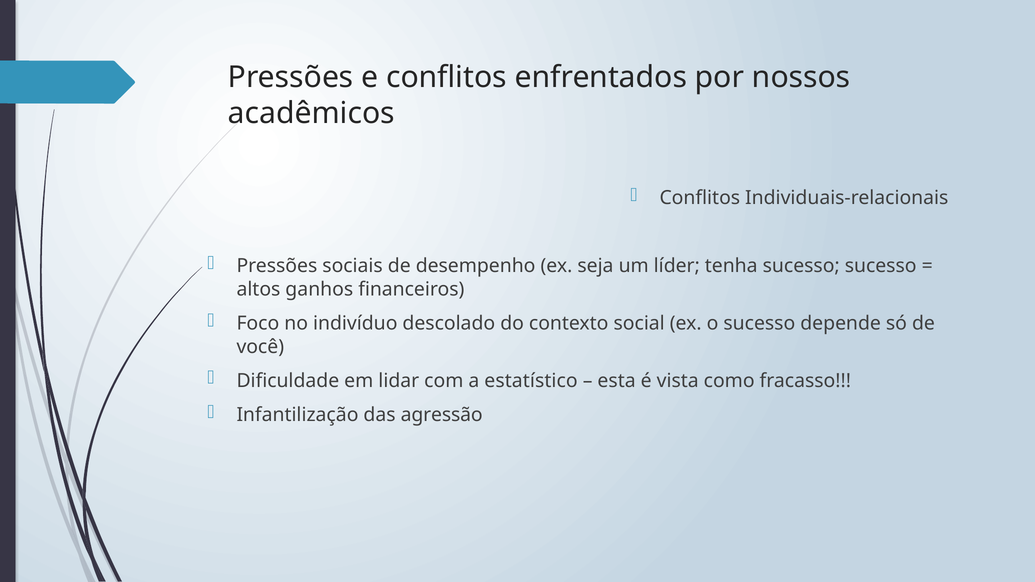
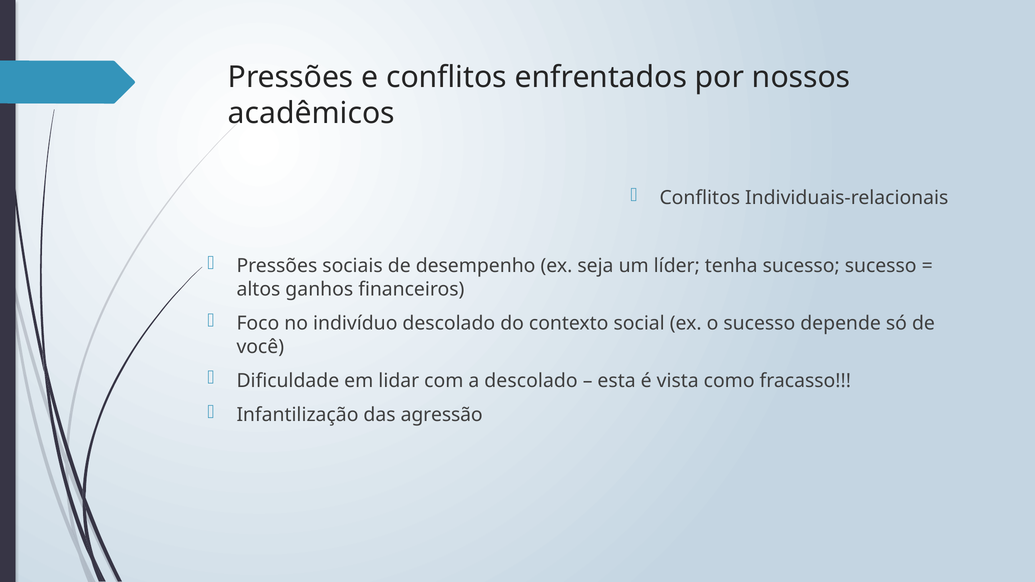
a estatístico: estatístico -> descolado (531, 381)
